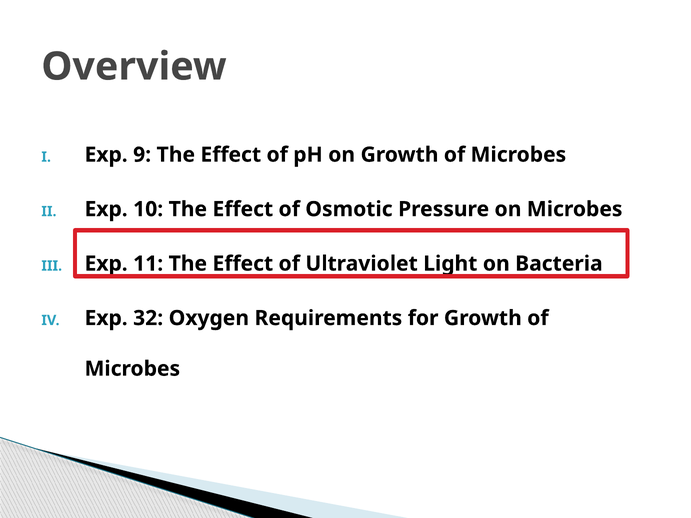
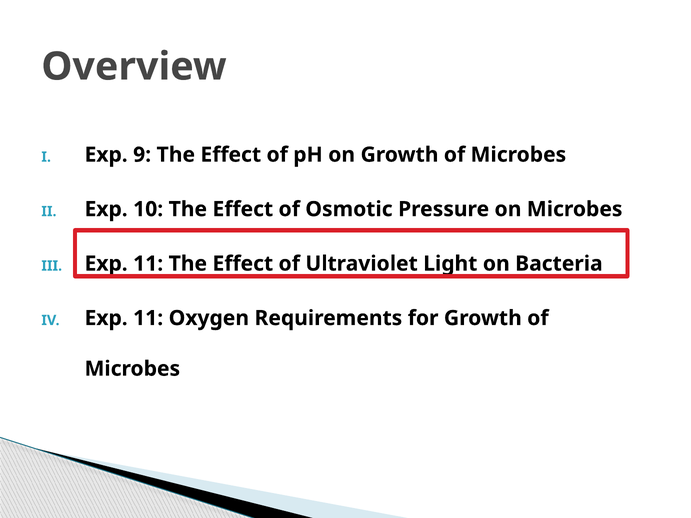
32: 32 -> 11 (148, 318)
